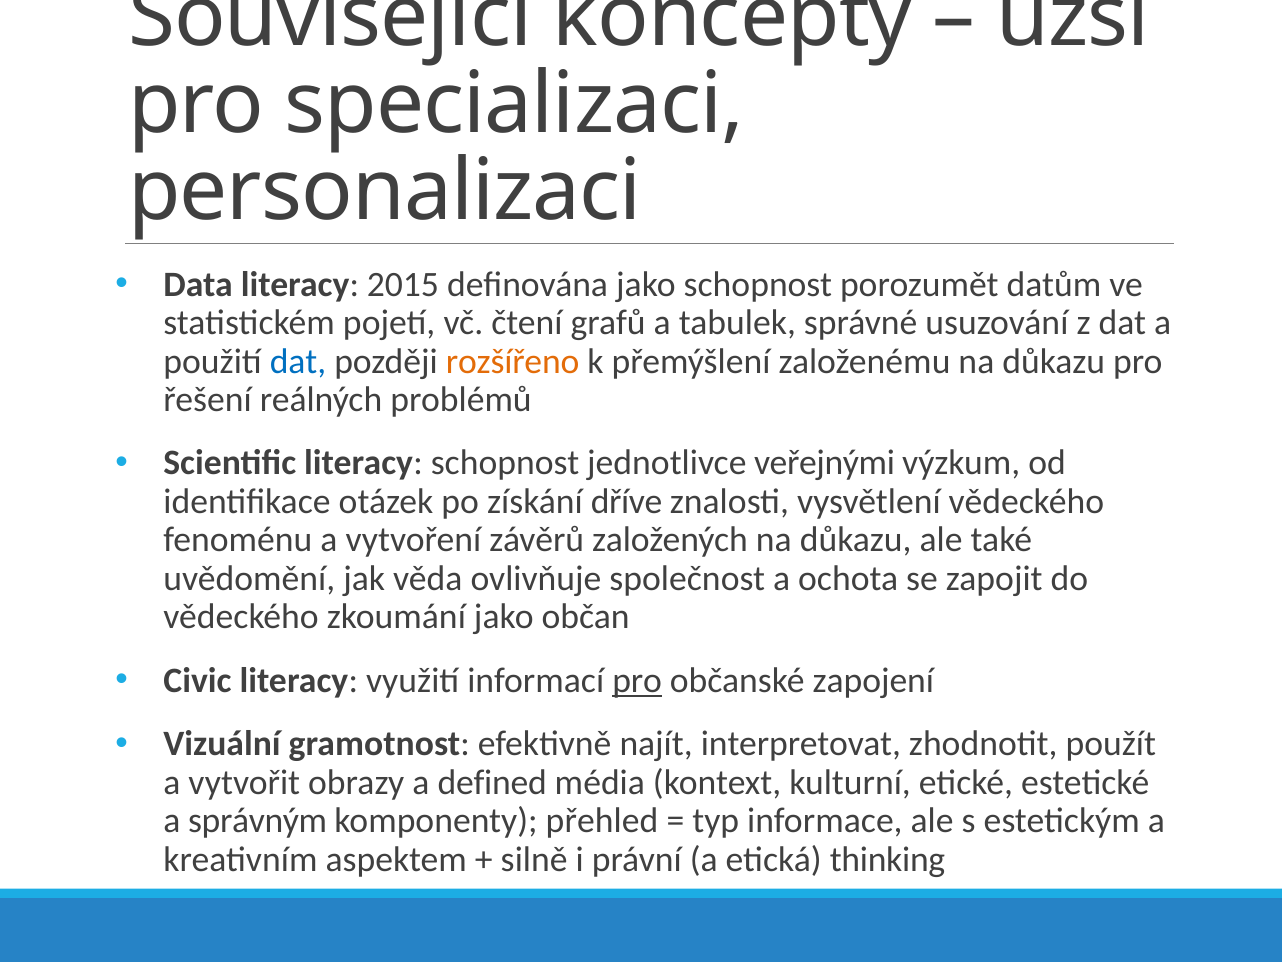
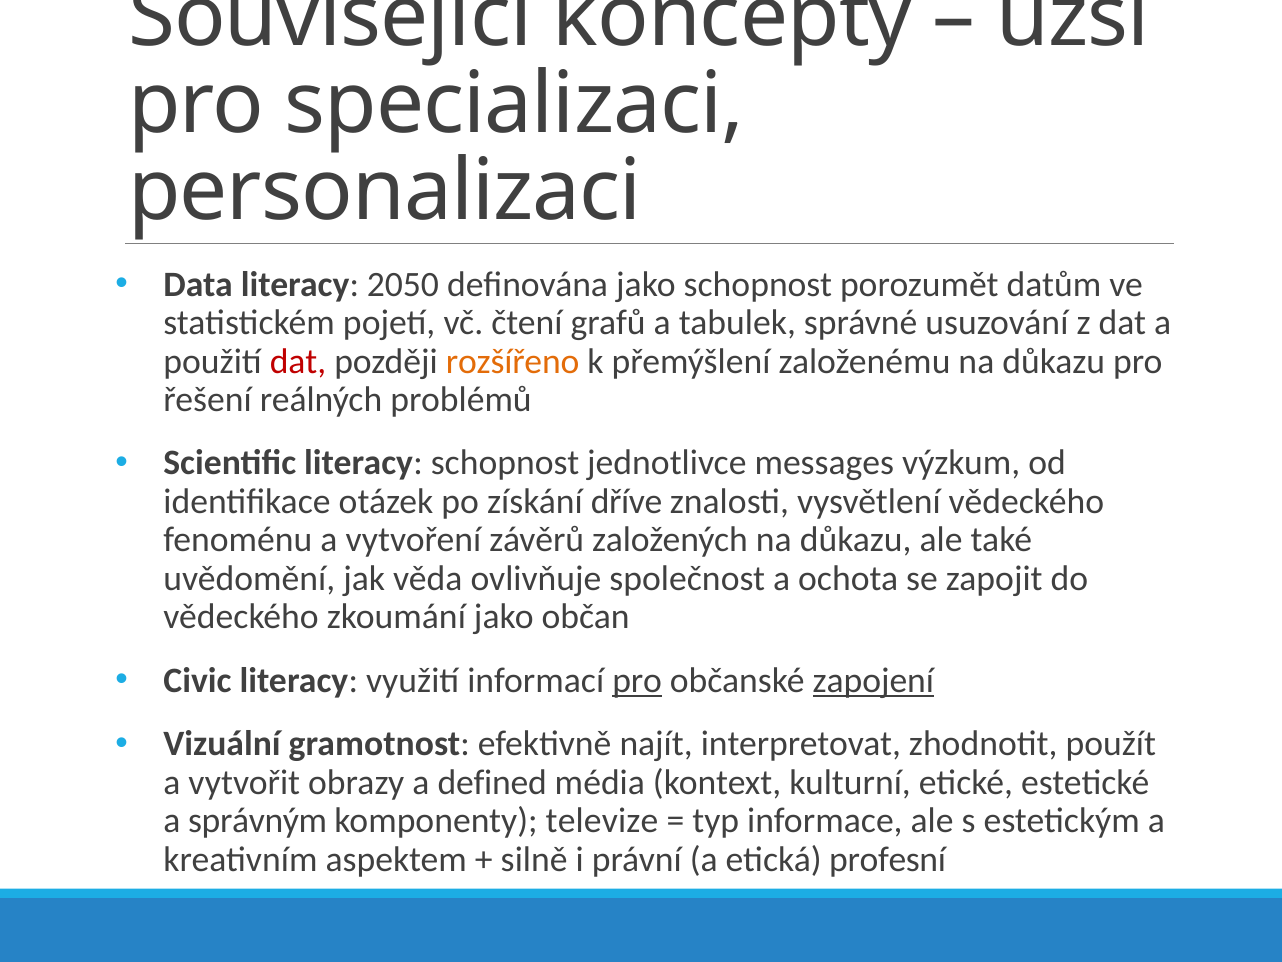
2015: 2015 -> 2050 (403, 284)
dat colour: blue -> red (298, 361)
veřejnými: veřejnými -> messages (824, 463)
zapojení underline: none -> present (873, 680)
přehled: přehled -> televize (602, 821)
thinking: thinking -> profesní (888, 859)
